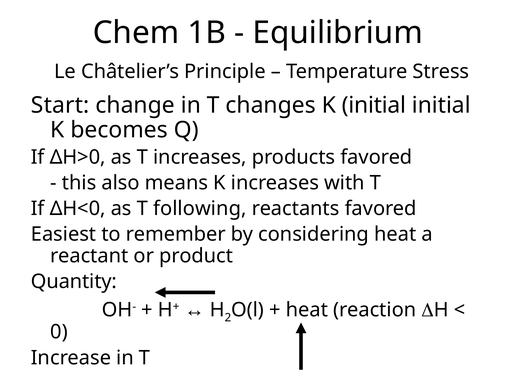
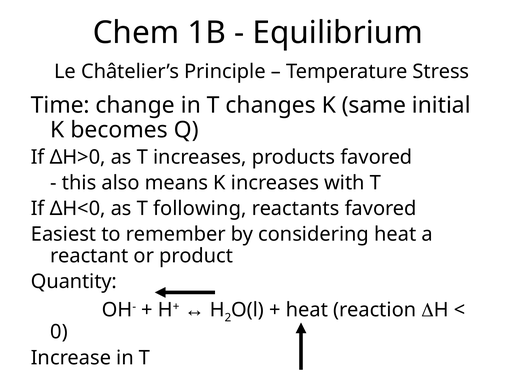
Start: Start -> Time (60, 105)
K initial: initial -> same (374, 105)
